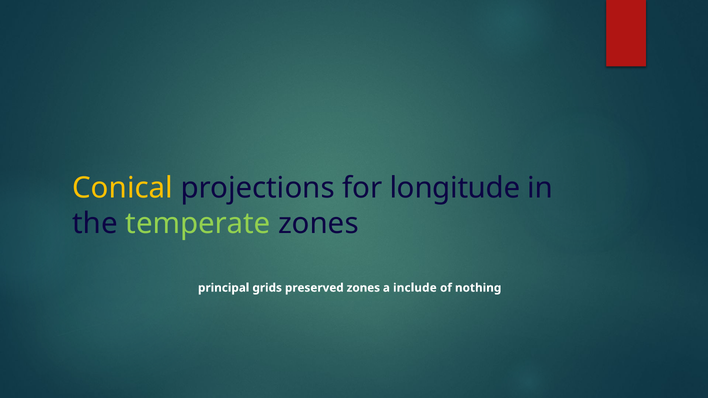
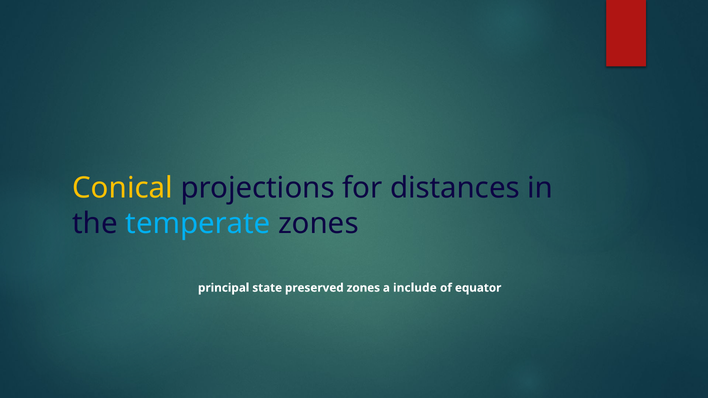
longitude: longitude -> distances (455, 188)
temperate colour: light green -> light blue (198, 224)
grids: grids -> state (267, 288)
nothing: nothing -> equator (478, 288)
